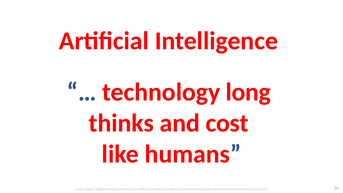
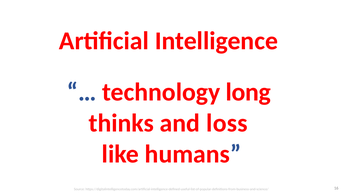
cost: cost -> loss (227, 123)
